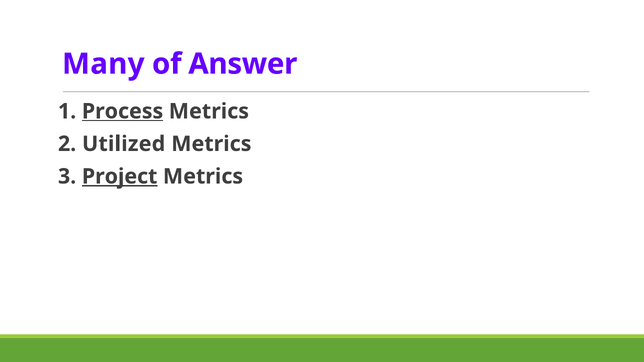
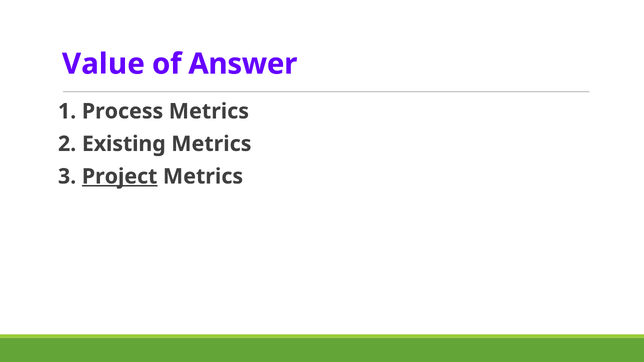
Many: Many -> Value (103, 64)
Process underline: present -> none (123, 111)
Utilized: Utilized -> Existing (124, 144)
